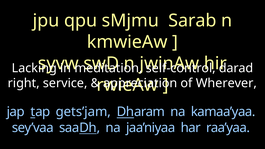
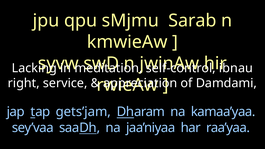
darad: darad -> ibnau (236, 68)
Wherever: Wherever -> Damdami (226, 83)
